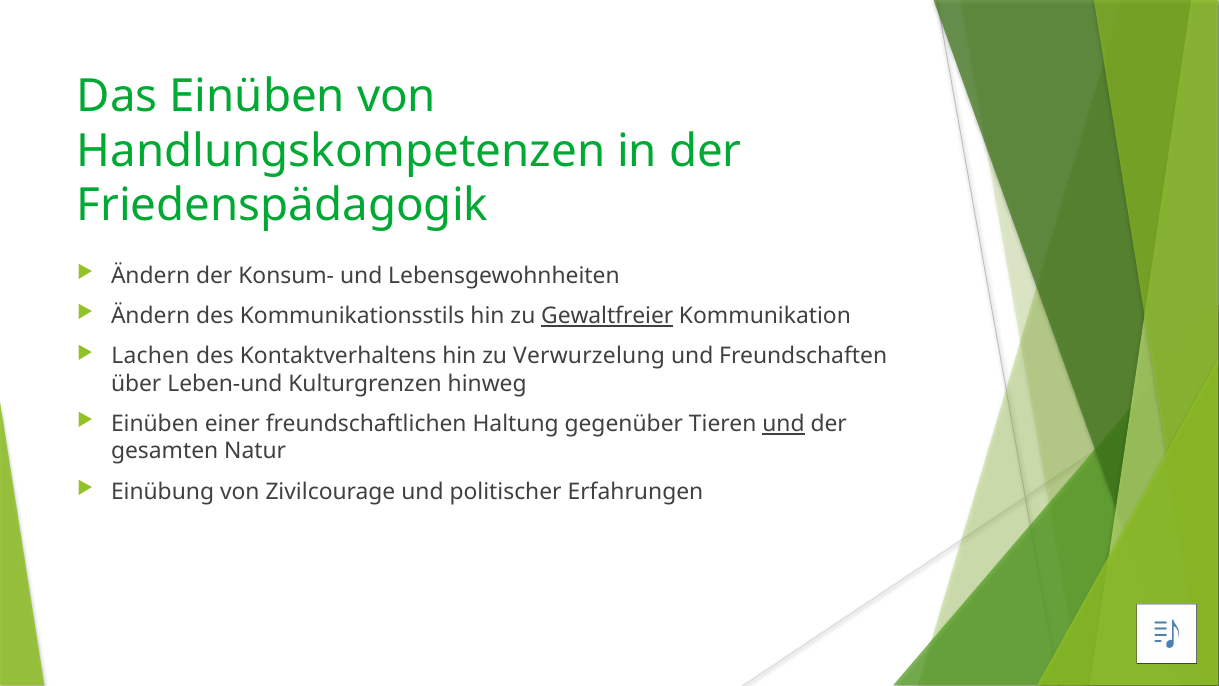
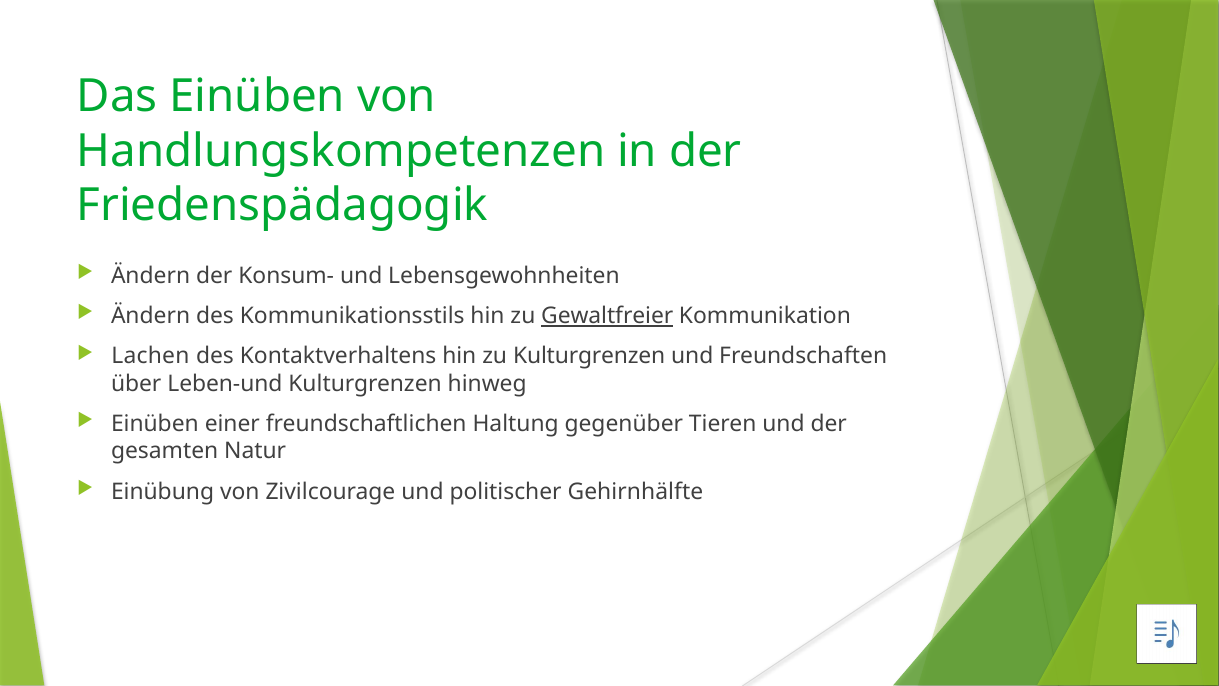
zu Verwurzelung: Verwurzelung -> Kulturgrenzen (589, 356)
und underline: present -> none (783, 424)
Erfahrungen: Erfahrungen -> Gehirnhälfte (635, 491)
